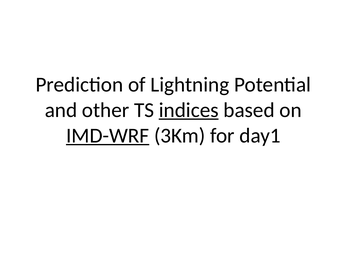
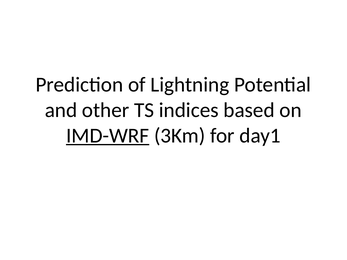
indices underline: present -> none (189, 110)
